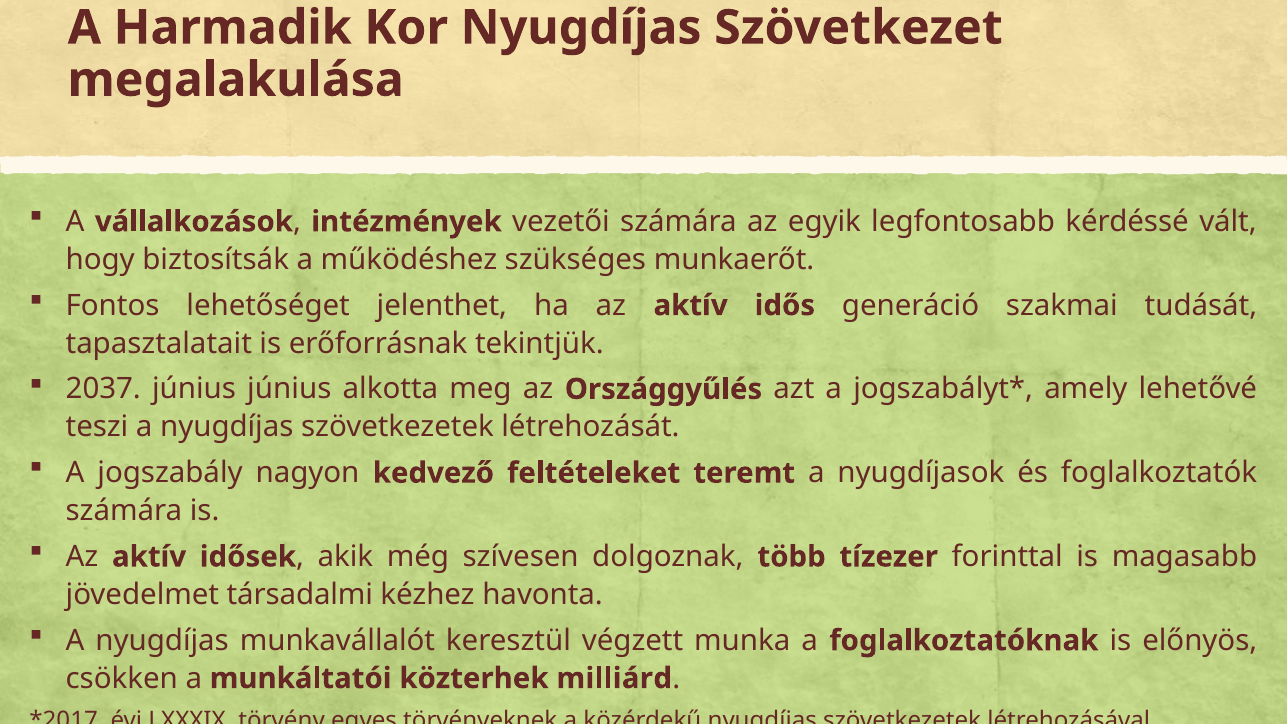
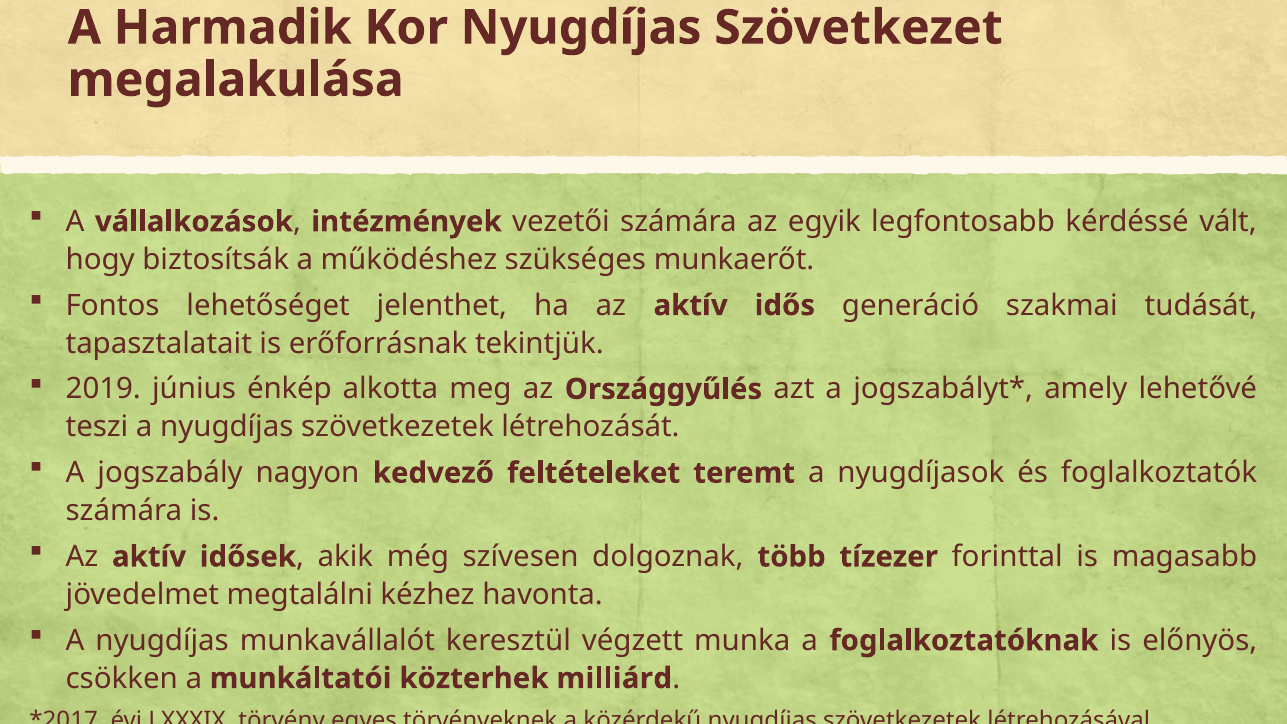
2037: 2037 -> 2019 (103, 389)
június június: június -> énkép (289, 389)
társadalmi: társadalmi -> megtalálni (300, 595)
